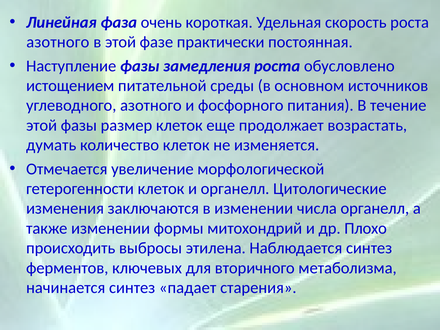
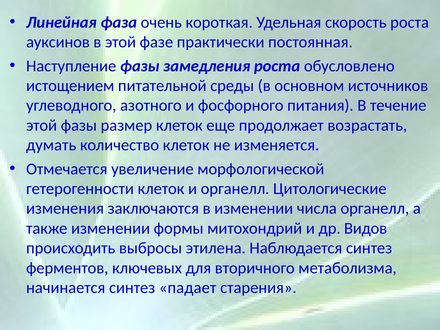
азотного: азотного -> ауксинов (58, 42)
Плохо: Плохо -> Видов (366, 228)
